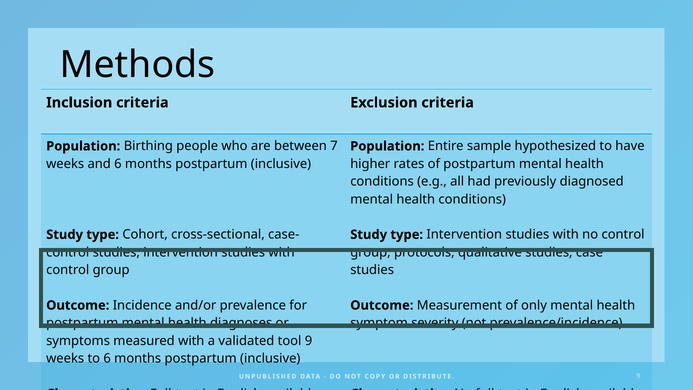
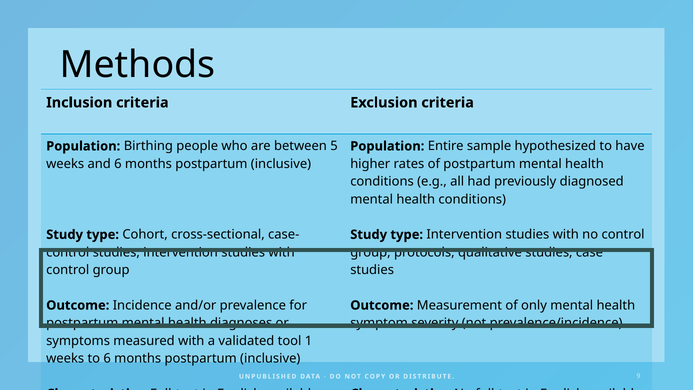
7: 7 -> 5 (334, 146)
tool 9: 9 -> 1 (309, 341)
